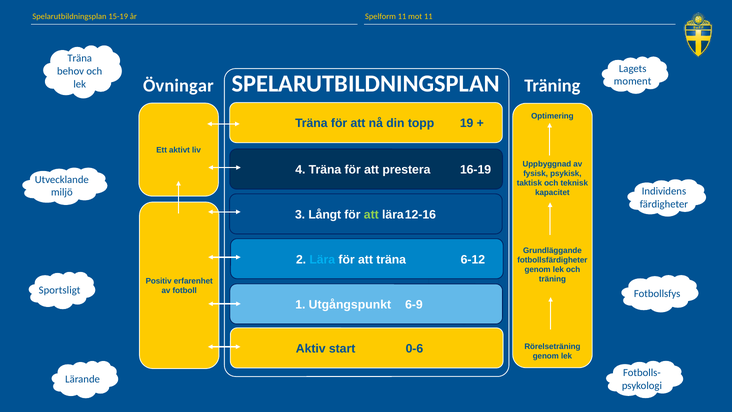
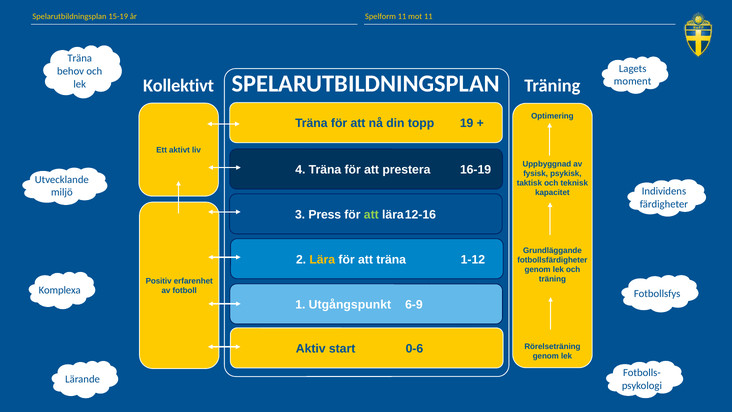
Övningar: Övningar -> Kollektivt (179, 86)
Långt: Långt -> Press (325, 215)
Lära colour: light blue -> yellow (322, 259)
6-12: 6-12 -> 1-12 (473, 259)
Sportsligt: Sportsligt -> Komplexa (60, 290)
